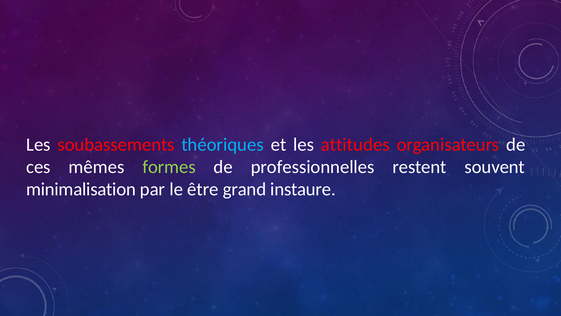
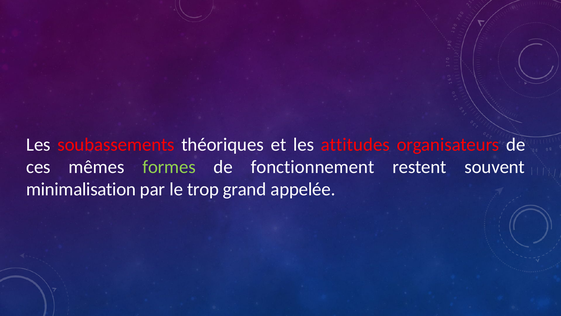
théoriques colour: light blue -> white (223, 144)
professionnelles: professionnelles -> fonctionnement (313, 167)
être: être -> trop (203, 189)
instaure: instaure -> appelée (303, 189)
